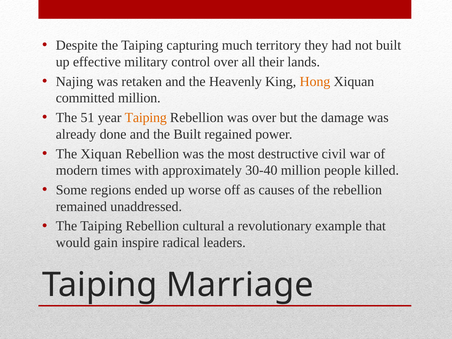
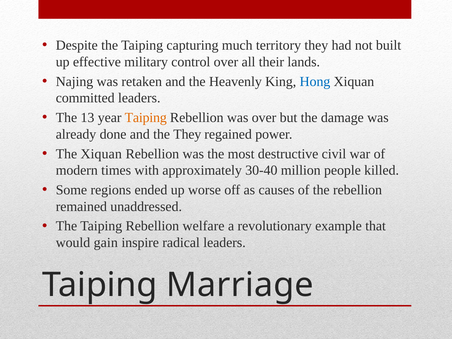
Hong colour: orange -> blue (315, 82)
committed million: million -> leaders (139, 98)
51: 51 -> 13 (87, 118)
the Built: Built -> They (187, 134)
cultural: cultural -> welfare (204, 226)
